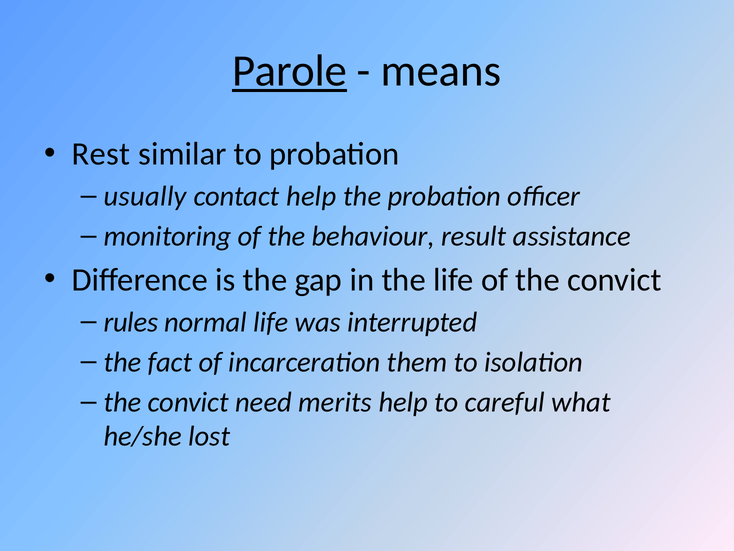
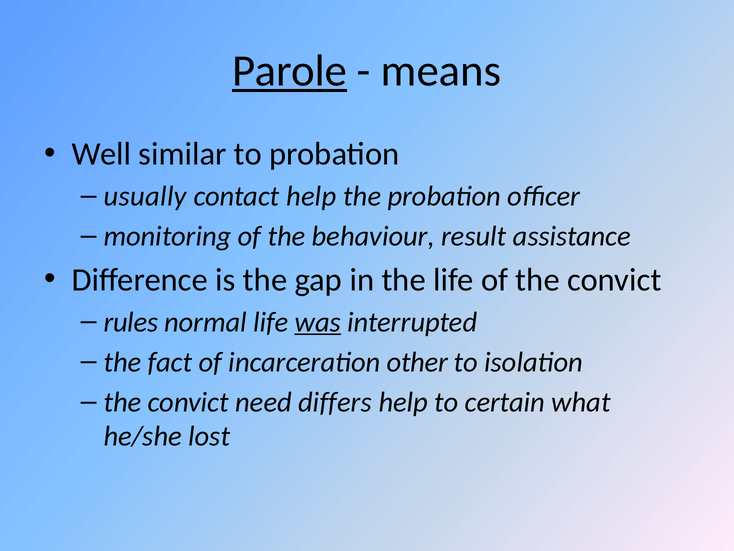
Rest: Rest -> Well (101, 154)
was underline: none -> present (318, 322)
them: them -> other (417, 362)
merits: merits -> differs (335, 402)
careful: careful -> certain (505, 402)
